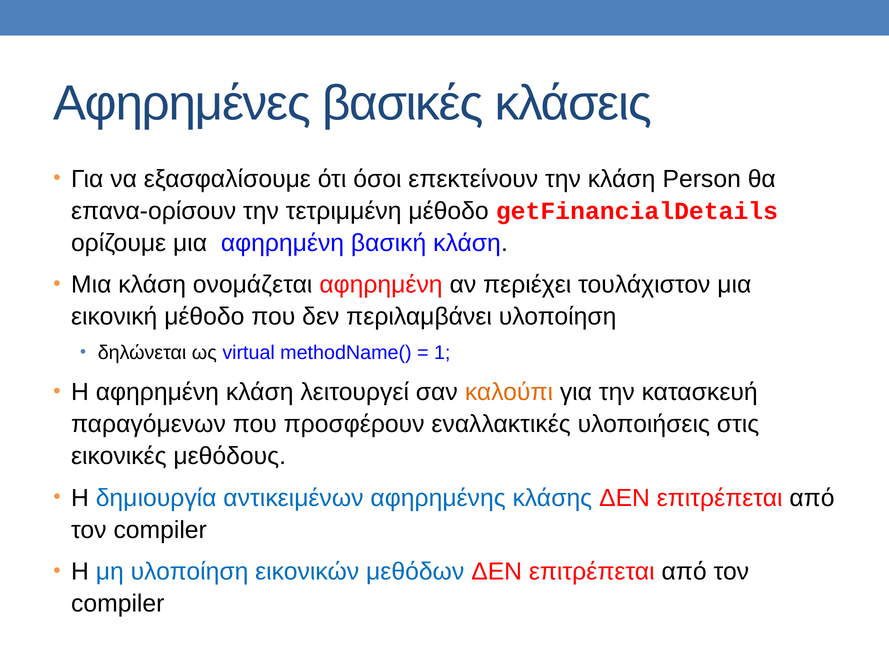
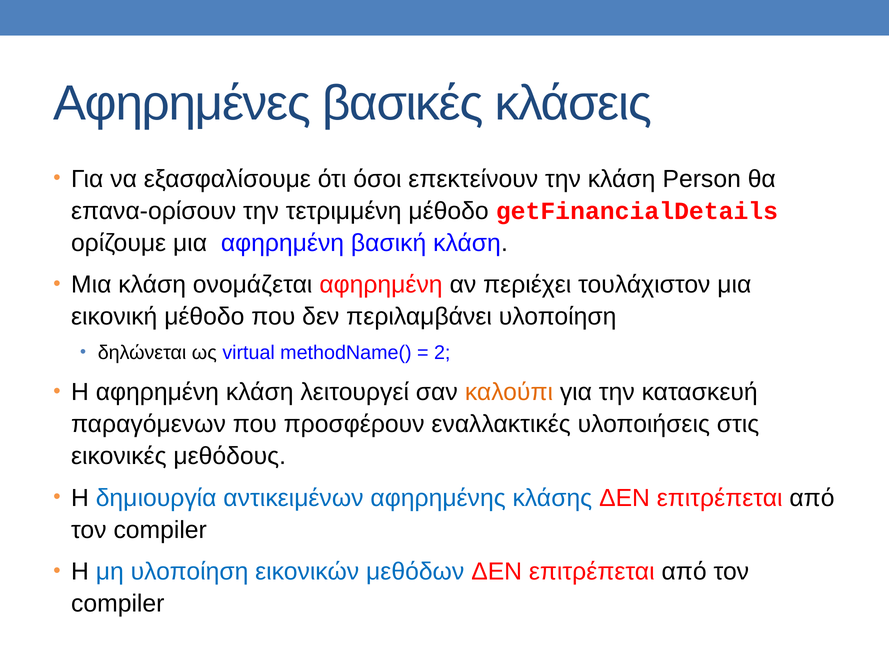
1: 1 -> 2 (442, 353)
